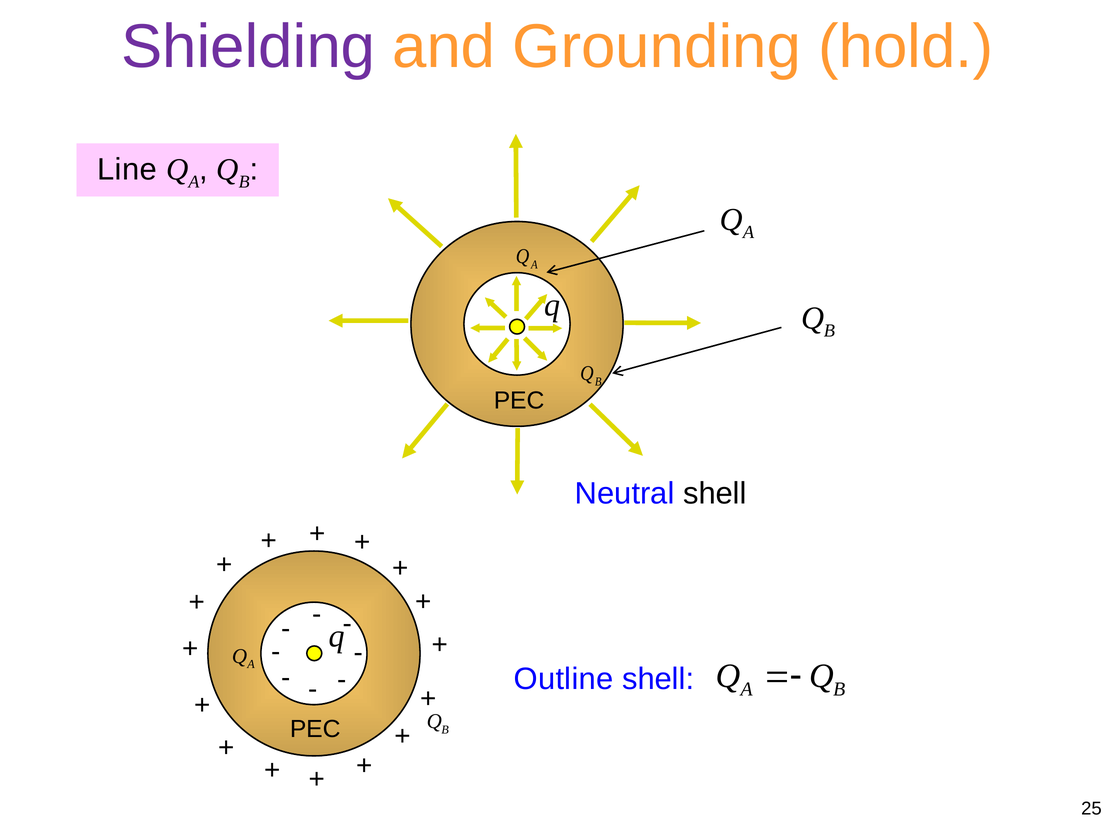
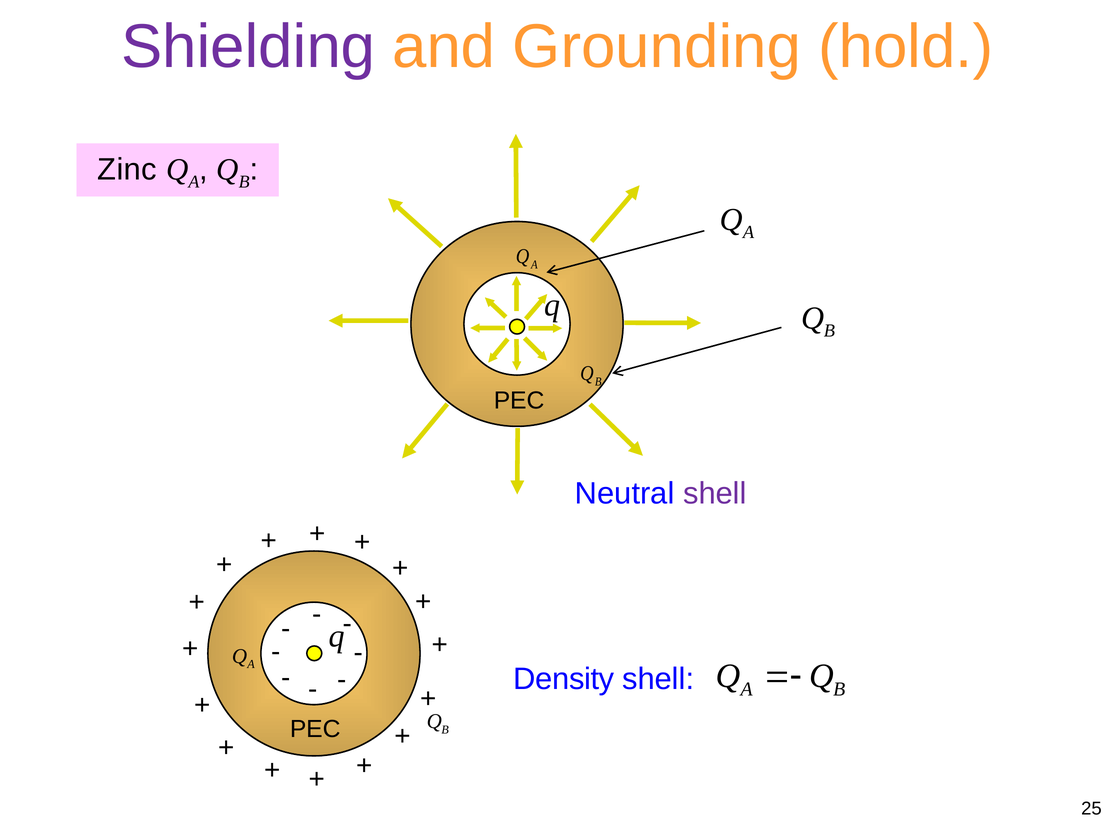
Line: Line -> Zinc (127, 170)
shell colour: black -> purple (715, 493)
Outline: Outline -> Density (564, 679)
